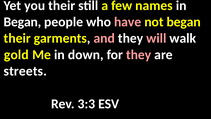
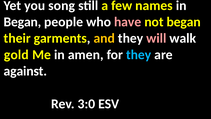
you their: their -> song (62, 5)
and colour: pink -> yellow (104, 38)
down: down -> amen (86, 55)
they colour: pink -> light blue (139, 55)
streets: streets -> against (25, 71)
3:3: 3:3 -> 3:0 (86, 104)
